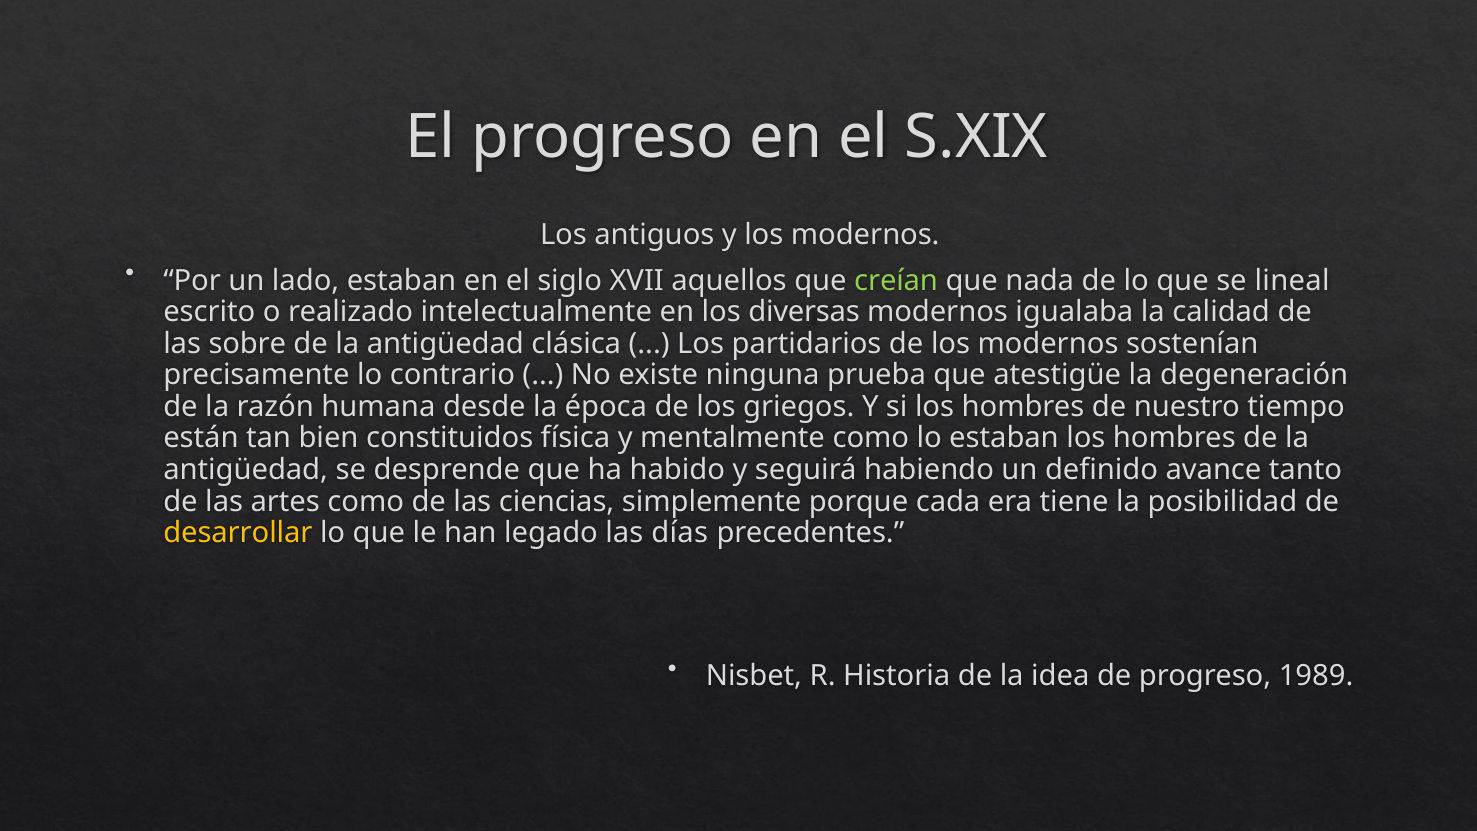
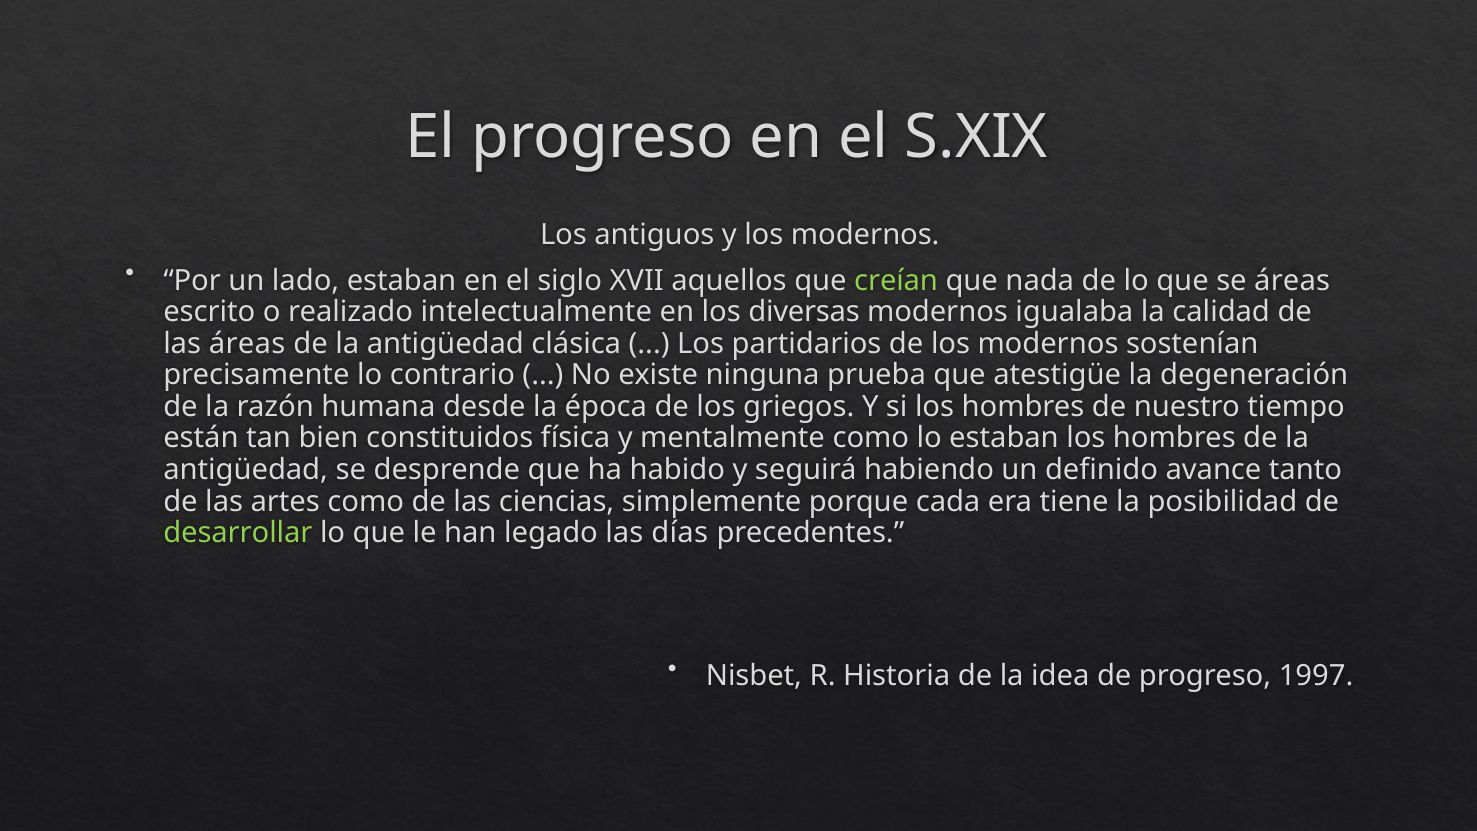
se lineal: lineal -> áreas (1292, 280)
las sobre: sobre -> áreas (247, 343)
desarrollar colour: yellow -> light green (238, 533)
1989: 1989 -> 1997 (1316, 676)
